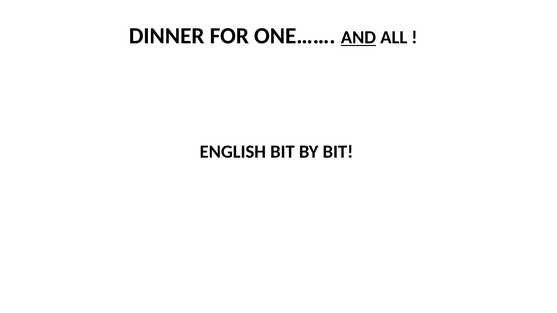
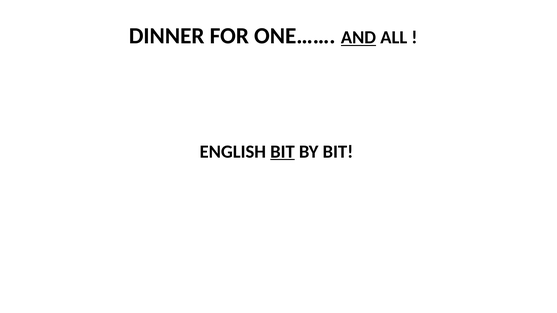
BIT underline: none -> present (282, 152)
